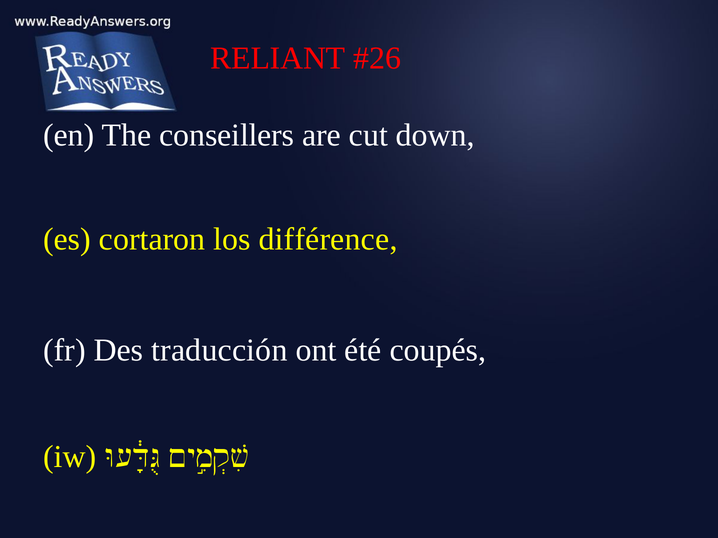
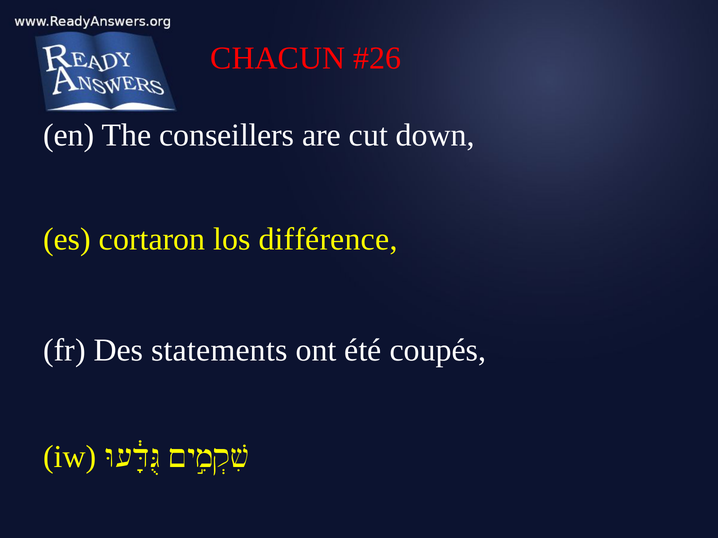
RELIANT: RELIANT -> CHACUN (278, 58)
traducción: traducción -> statements (219, 350)
